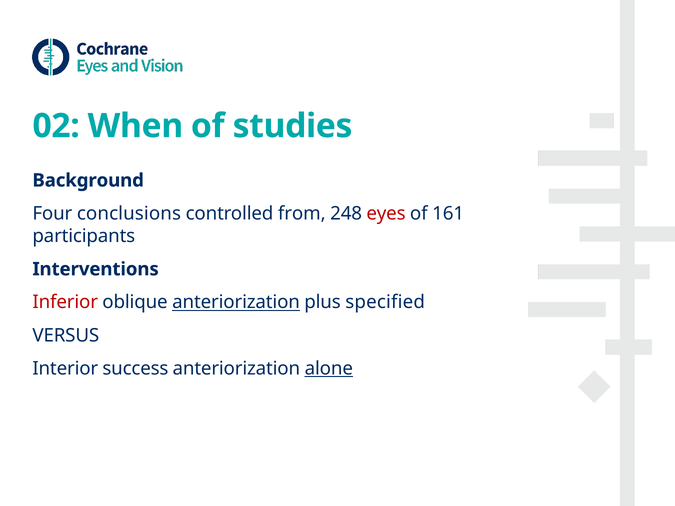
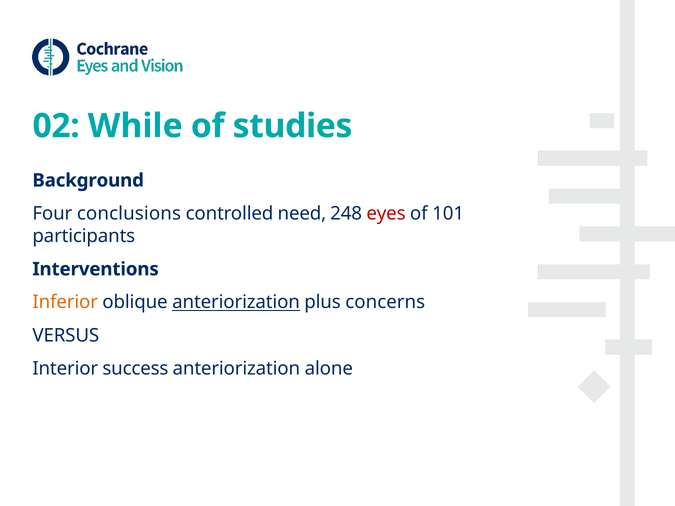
When: When -> While (135, 126)
from: from -> need (302, 214)
161: 161 -> 101 (448, 214)
Inferior colour: red -> orange (65, 302)
specified: specified -> concerns (385, 302)
alone underline: present -> none (329, 369)
